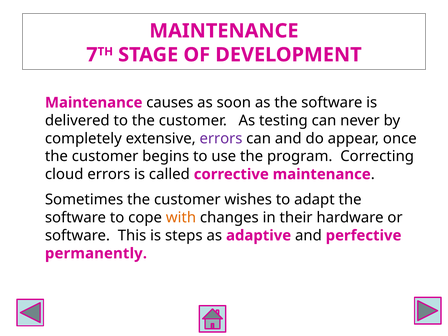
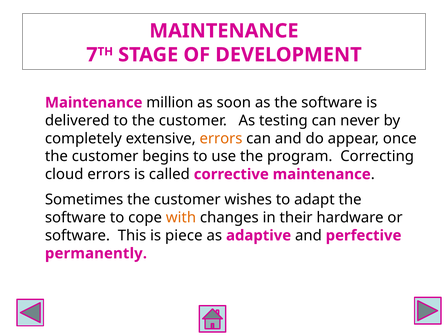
causes: causes -> million (170, 103)
errors colour: purple -> orange (221, 138)
steps: steps -> piece (184, 235)
